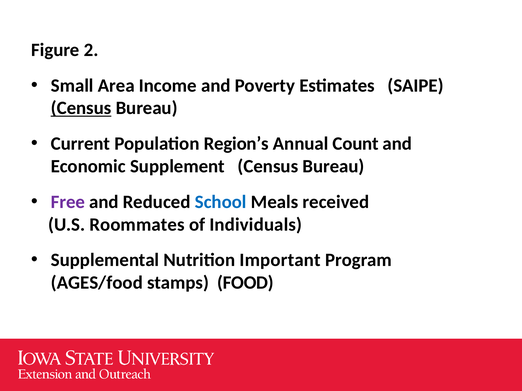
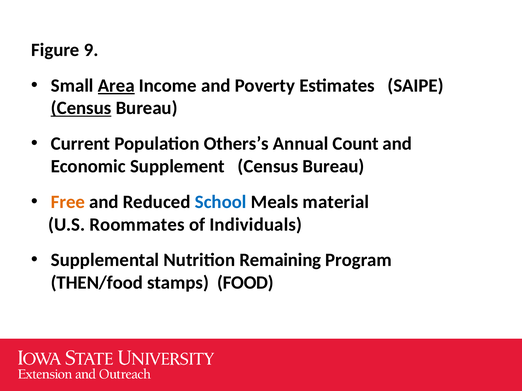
2: 2 -> 9 (91, 50)
Area underline: none -> present (116, 86)
Region’s: Region’s -> Others’s (236, 144)
Free colour: purple -> orange (68, 202)
received: received -> material (336, 202)
Important: Important -> Remaining (280, 260)
AGES/food: AGES/food -> THEN/food (97, 283)
